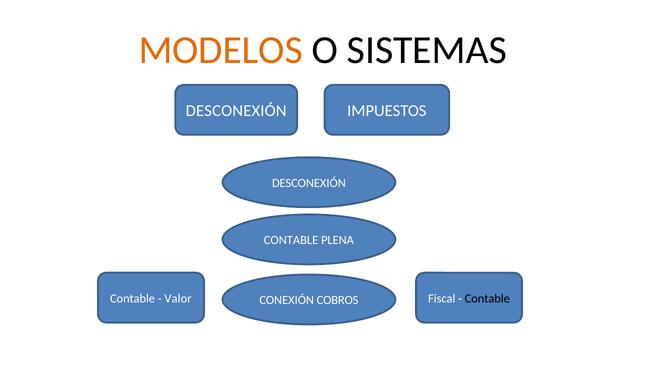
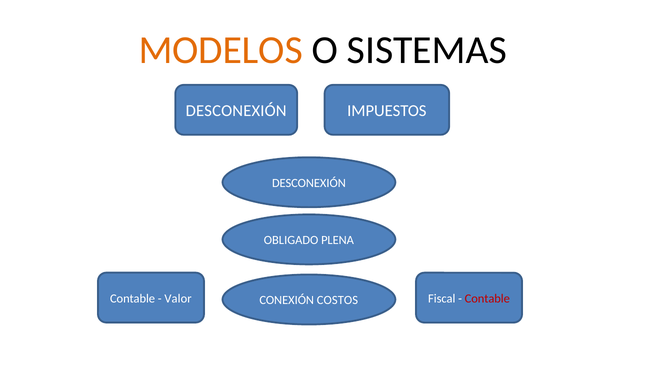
CONTABLE: CONTABLE -> OBLIGADO (291, 240)
Contable colour: black -> red (487, 299)
COBROS: COBROS -> COSTOS (337, 300)
